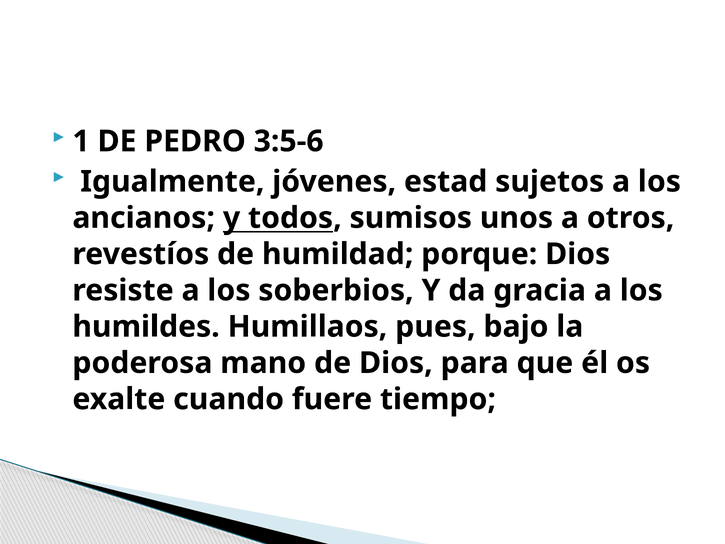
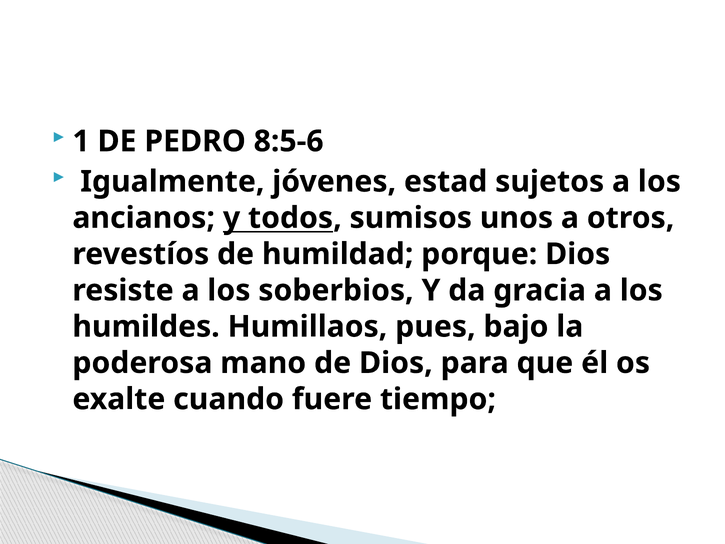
3:5-6: 3:5-6 -> 8:5-6 (289, 141)
